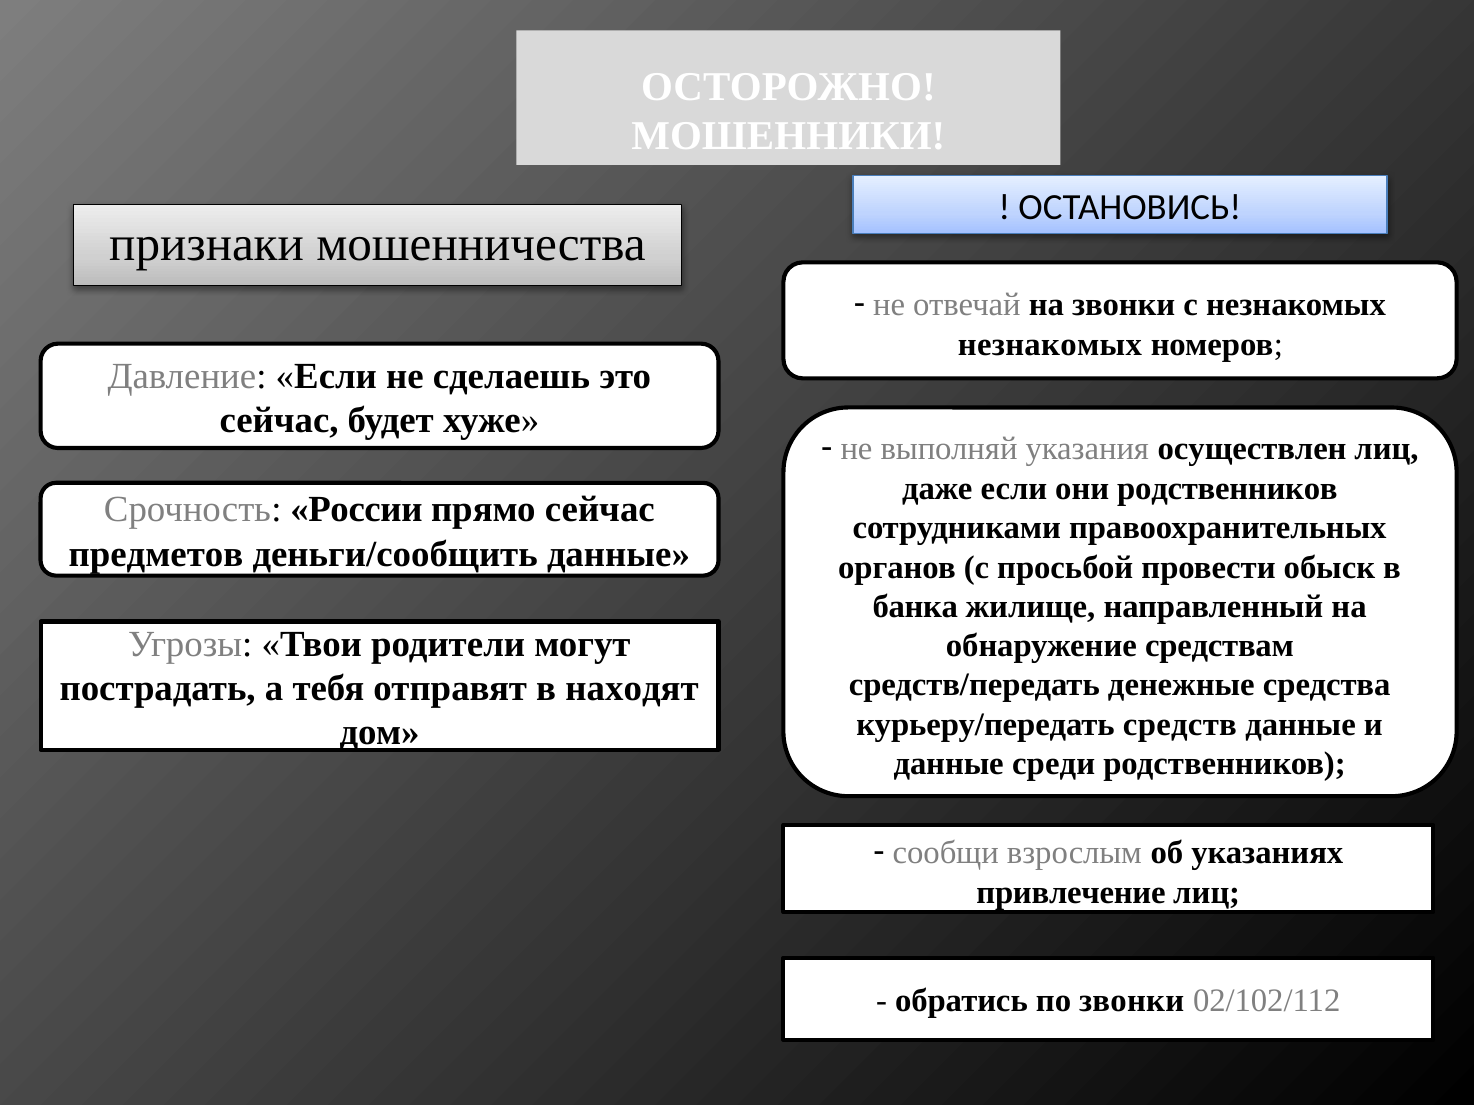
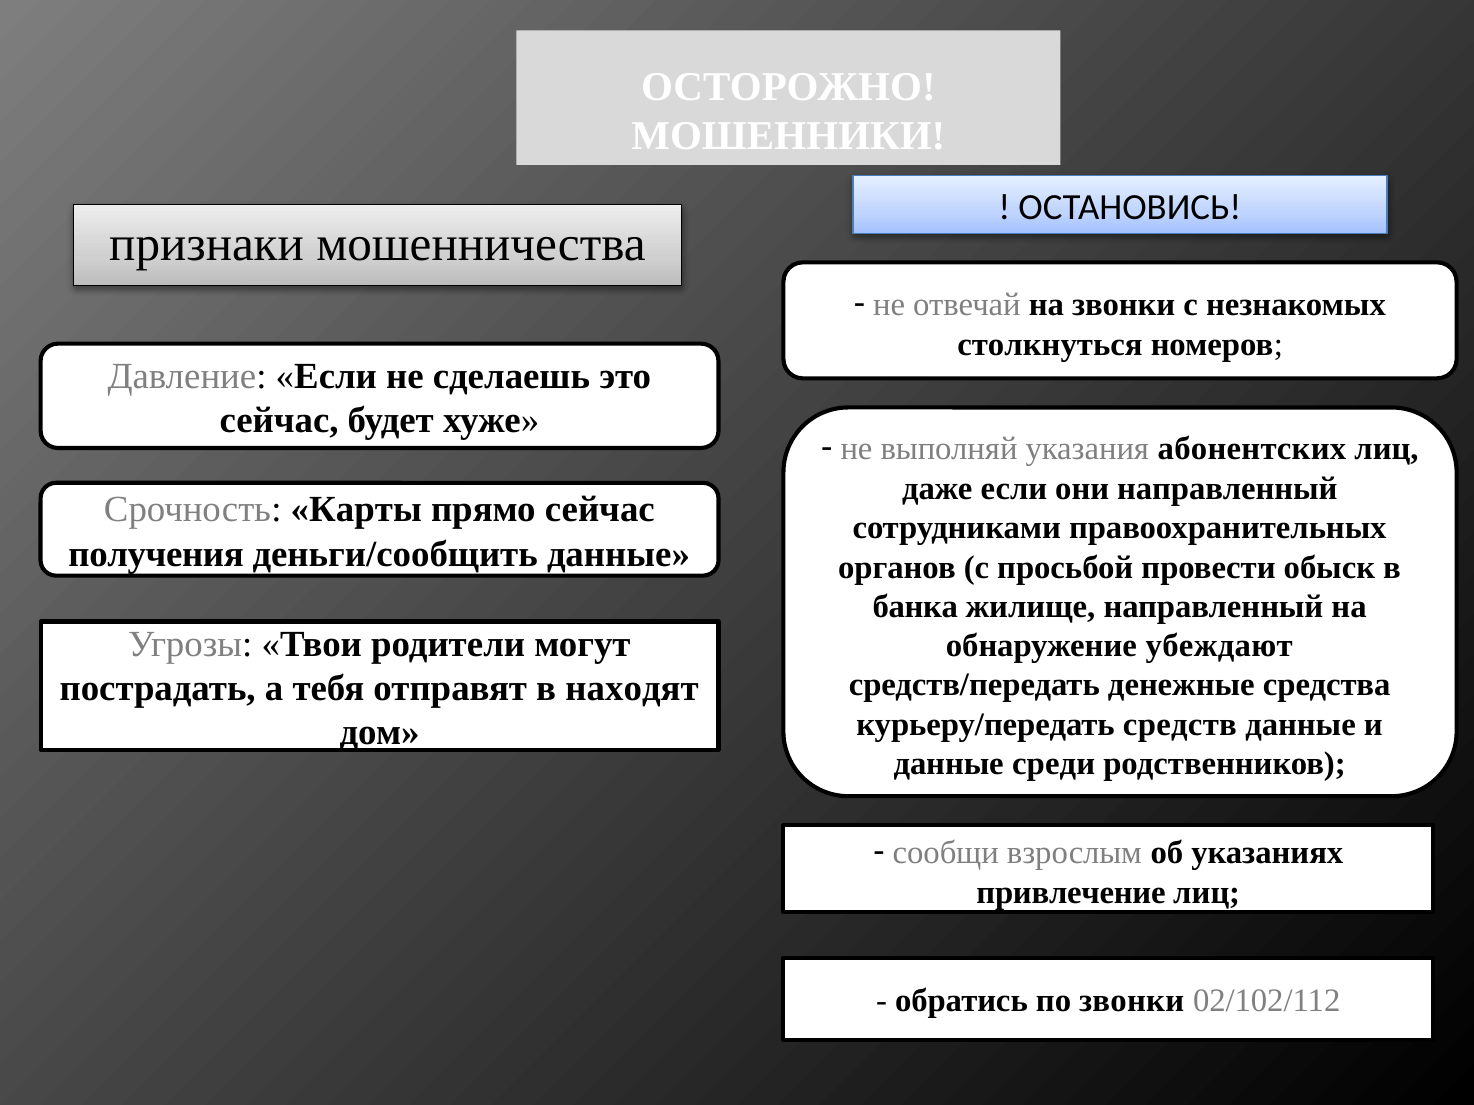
незнакомых: незнакомых -> столкнуться (1050, 345)
осуществлен: осуществлен -> абонентских (1252, 449)
они родственников: родственников -> направленный (1227, 489)
России: России -> Карты (356, 510)
предметов: предметов -> получения (156, 554)
средствам: средствам -> убеждают (1219, 646)
